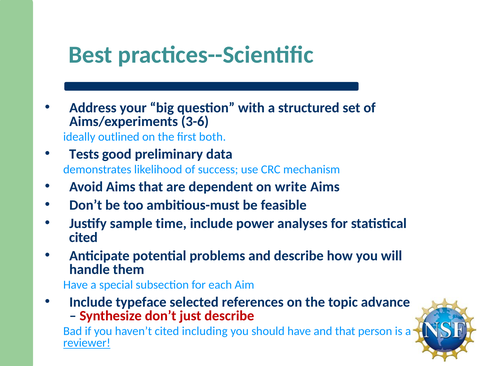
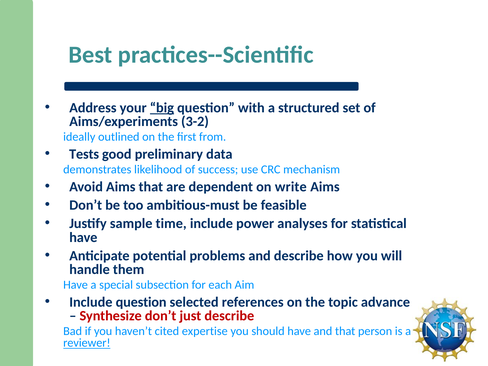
big underline: none -> present (162, 108)
3-6: 3-6 -> 3-2 (195, 122)
both: both -> from (213, 137)
cited: cited -> have (83, 237)
Include typeface: typeface -> question (141, 302)
including: including -> expertise (205, 331)
